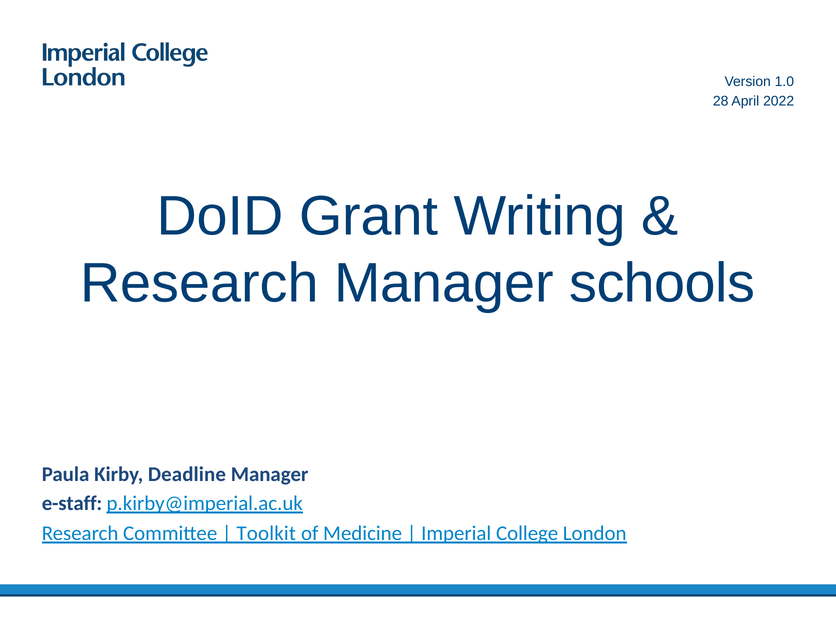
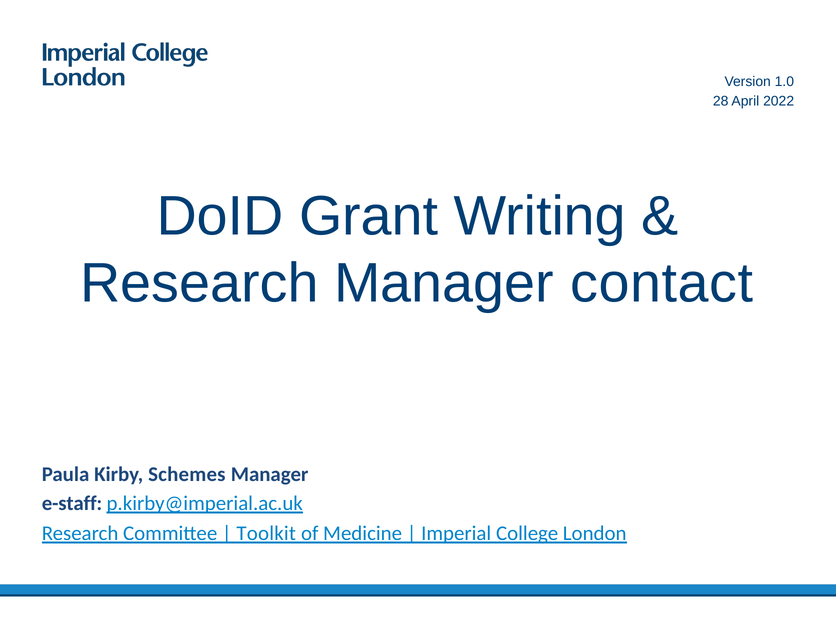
schools: schools -> contact (662, 283)
Deadline: Deadline -> Schemes (187, 474)
